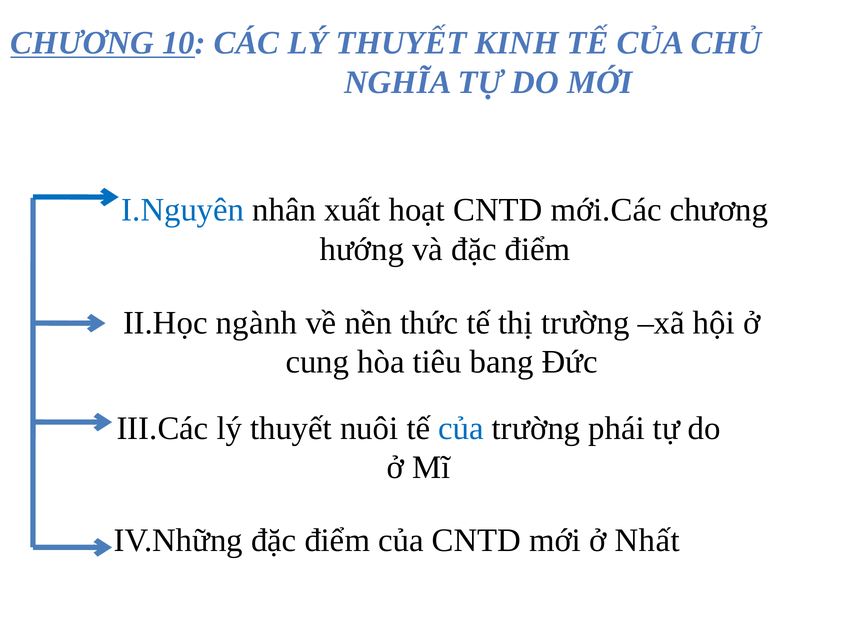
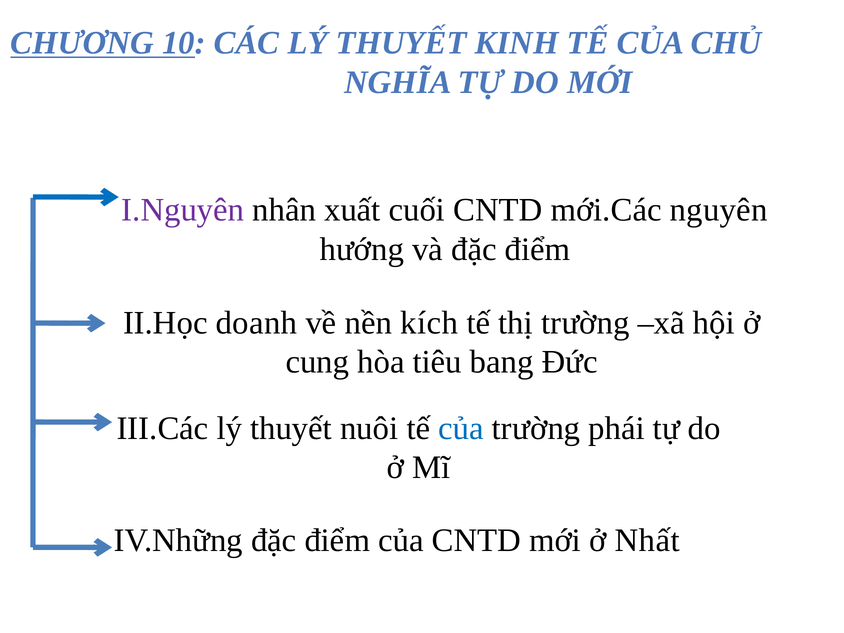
I.Nguyên colour: blue -> purple (183, 210)
hoạt: hoạt -> cuối (417, 210)
mới.Các chương: chương -> nguyên (719, 210)
ngành: ngành -> doanh (256, 323)
thức: thức -> kích (429, 323)
